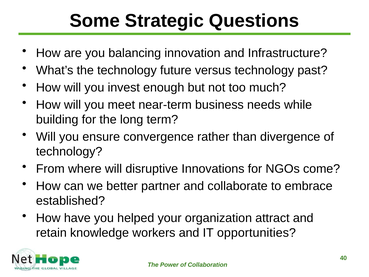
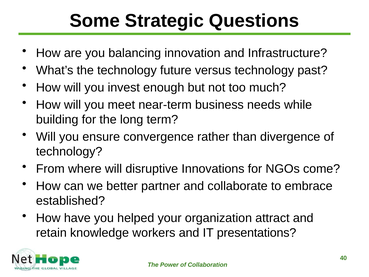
opportunities: opportunities -> presentations (257, 233)
